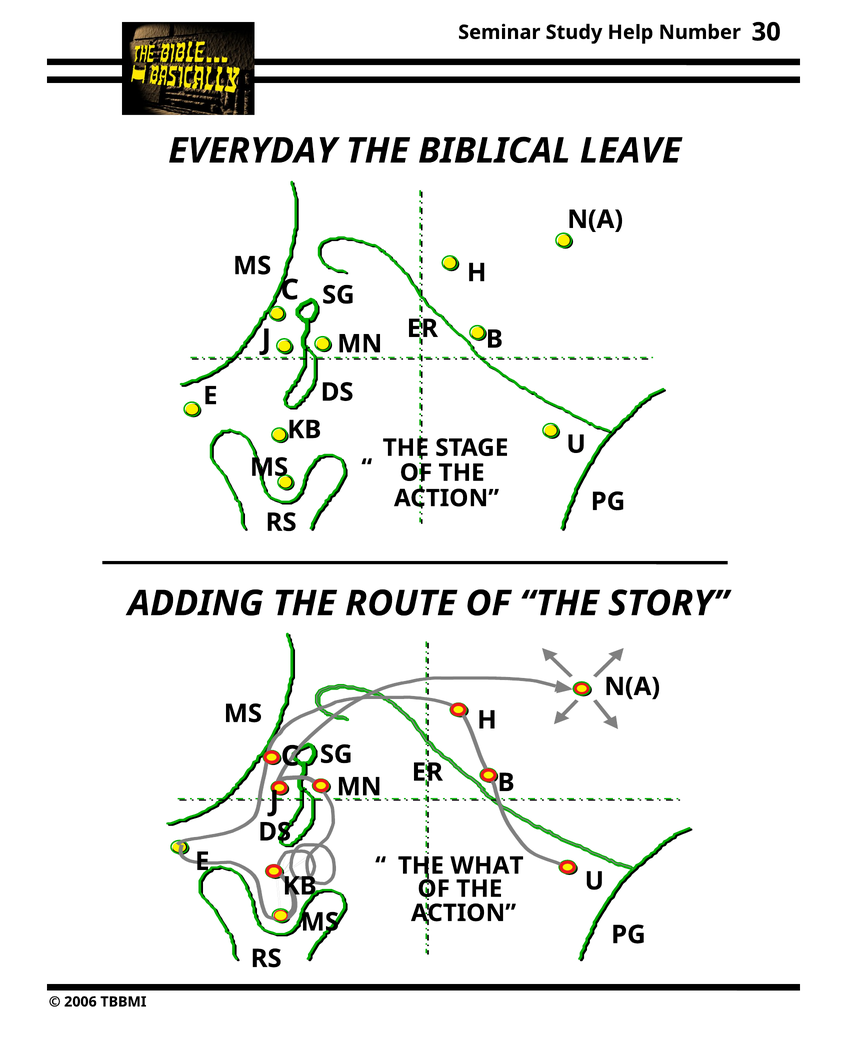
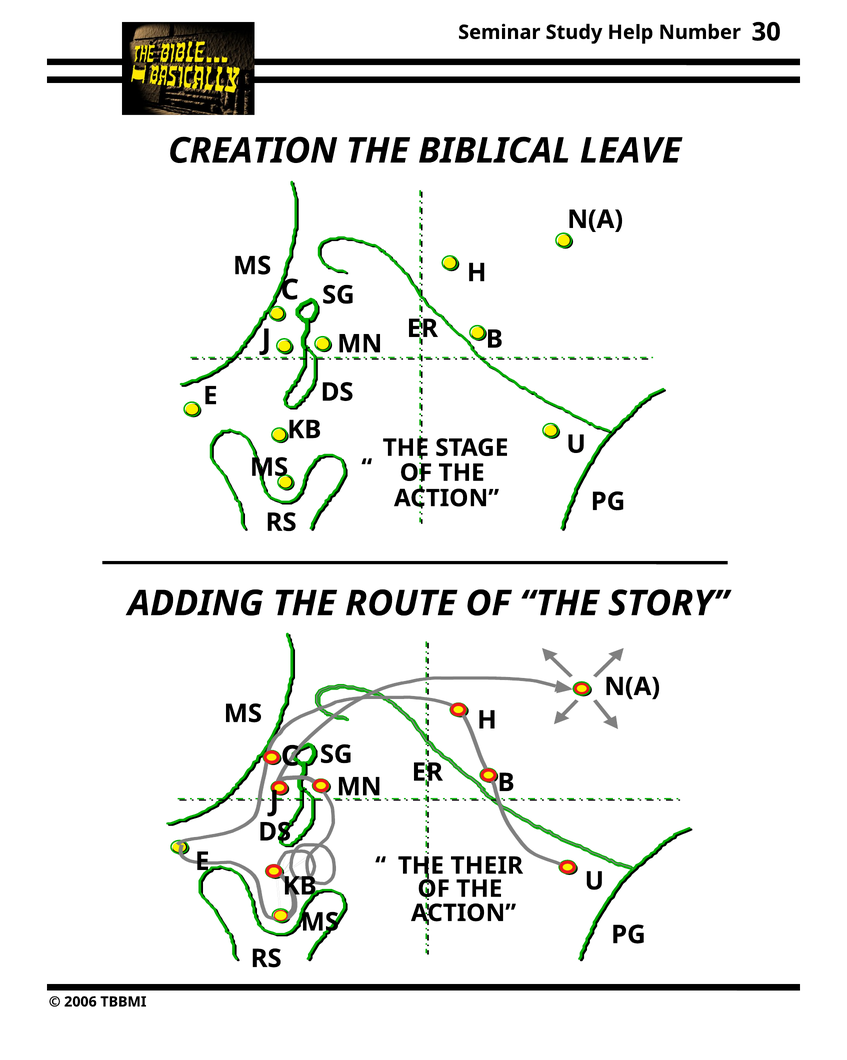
EVERYDAY: EVERYDAY -> CREATION (253, 151)
WHAT: WHAT -> THEIR (487, 865)
